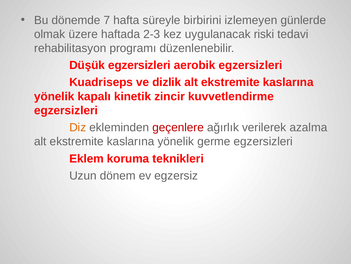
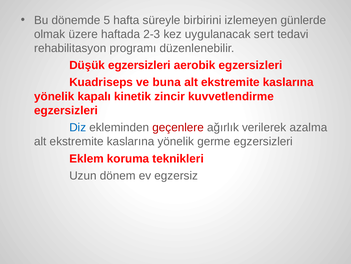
7: 7 -> 5 (107, 20)
riski: riski -> sert (264, 34)
dizlik: dizlik -> buna (167, 82)
Diz colour: orange -> blue (78, 127)
